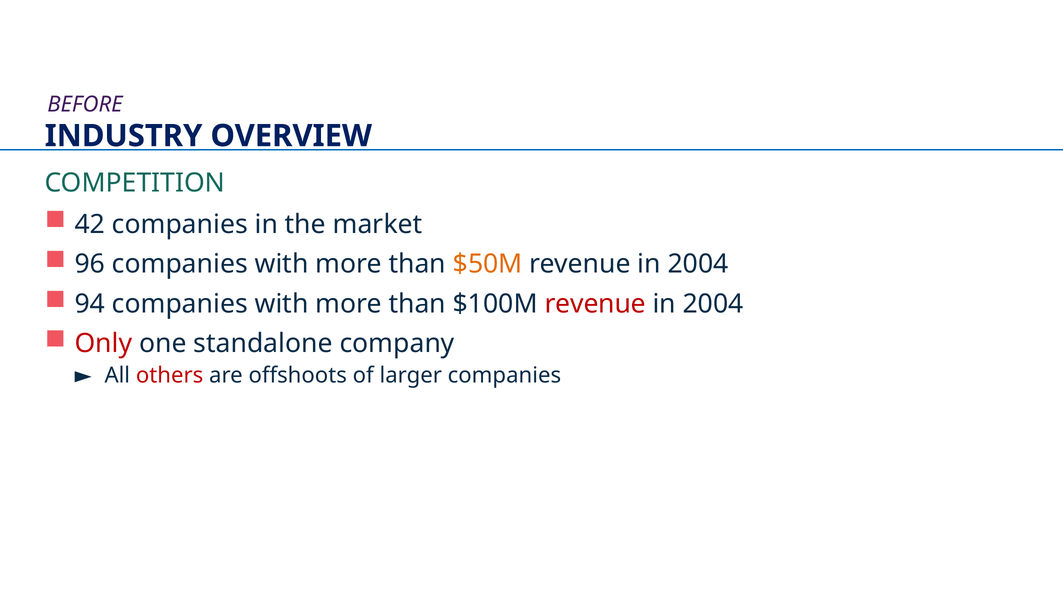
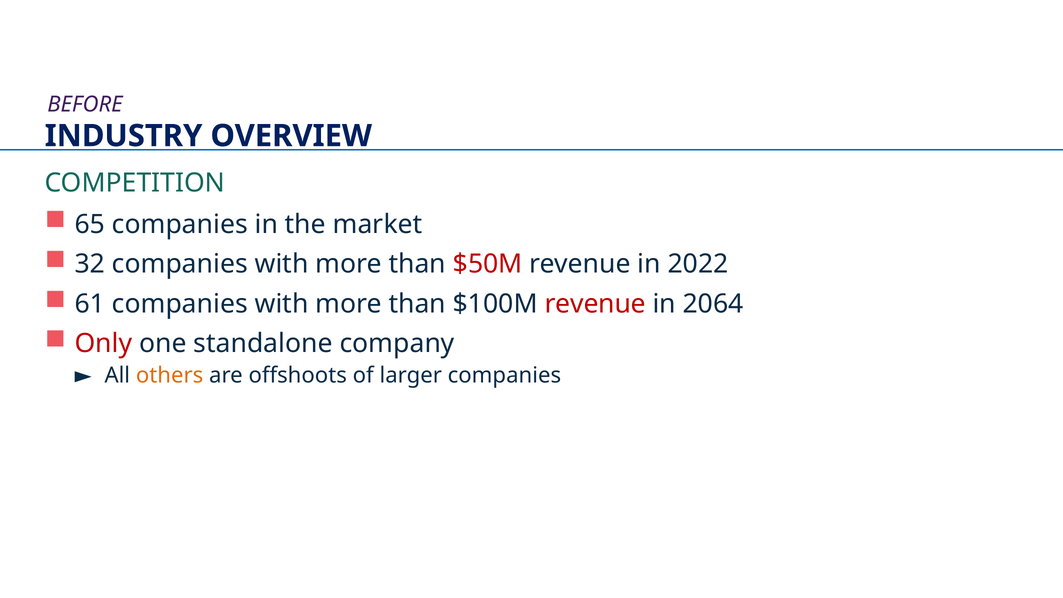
42: 42 -> 65 (90, 224)
96: 96 -> 32 (90, 264)
$50M colour: orange -> red (488, 264)
2004: 2004 -> 2022 (698, 264)
94: 94 -> 61 (90, 304)
2004: 2004 -> 2064 (713, 304)
others colour: red -> orange (170, 375)
